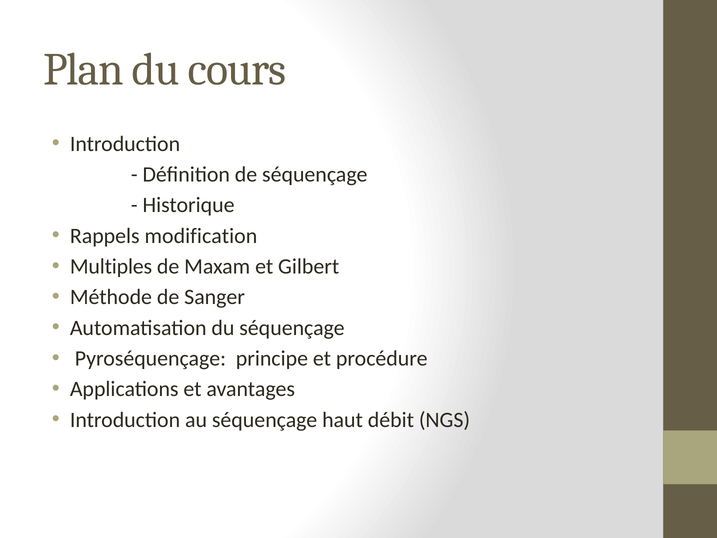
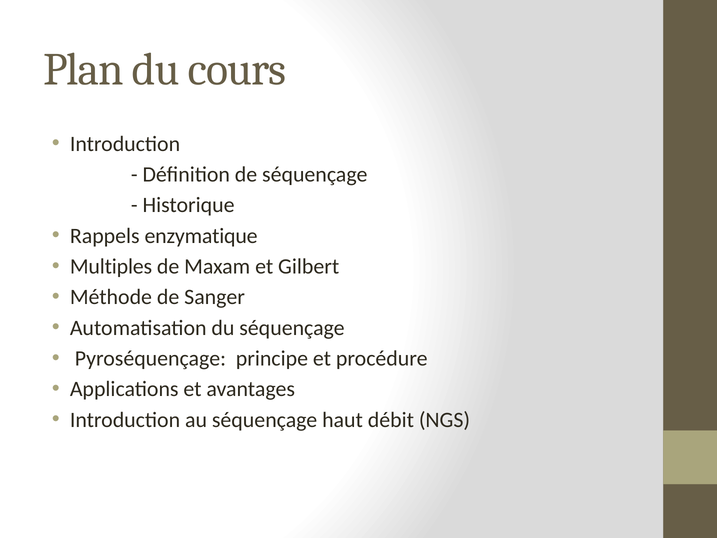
modification: modification -> enzymatique (201, 236)
